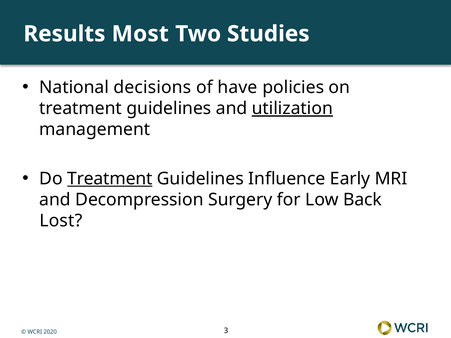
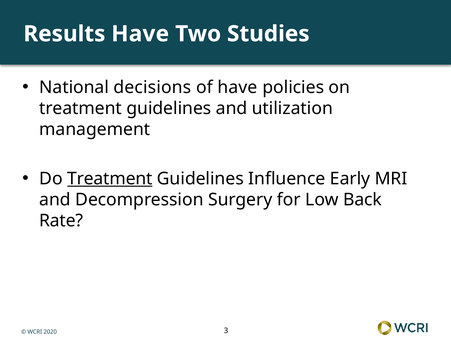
Results Most: Most -> Have (140, 34)
utilization underline: present -> none (292, 109)
Lost: Lost -> Rate (61, 221)
